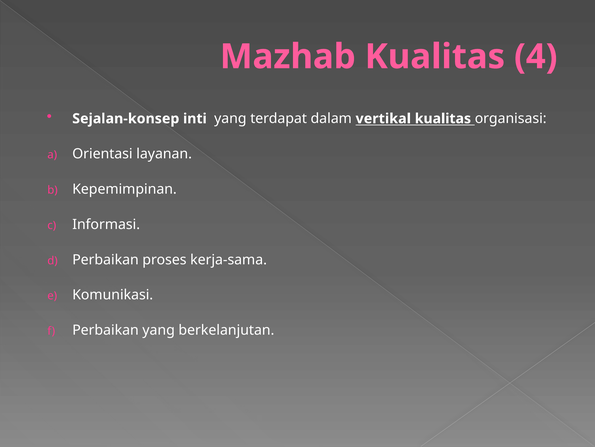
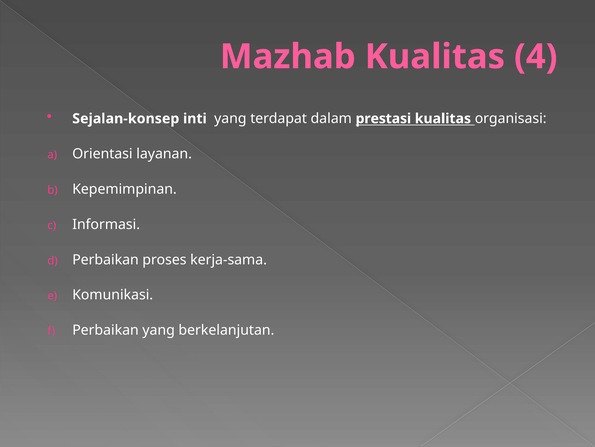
vertikal: vertikal -> prestasi (383, 118)
